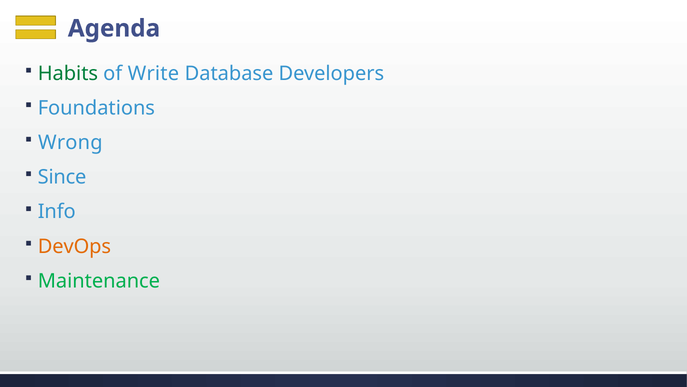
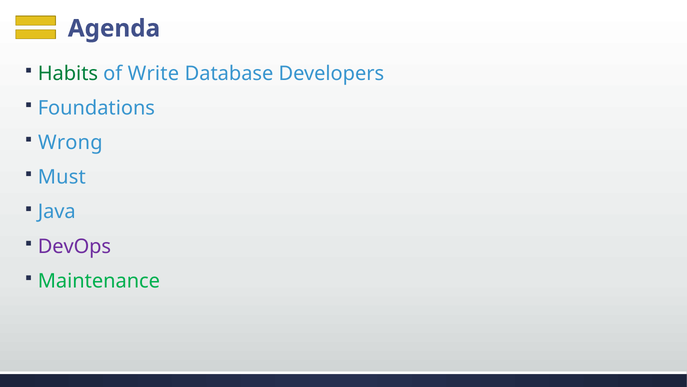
Since: Since -> Must (62, 177)
Info: Info -> Java (57, 211)
DevOps colour: orange -> purple (74, 246)
